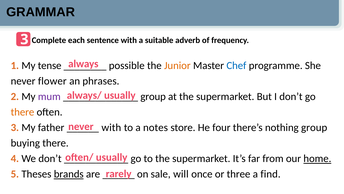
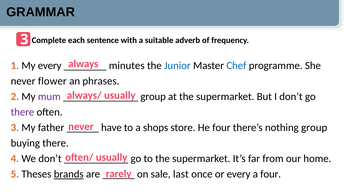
My tense: tense -> every (50, 65)
possible: possible -> minutes (127, 65)
Junior colour: orange -> blue (177, 65)
there colour: orange -> purple (22, 112)
with: with -> have (111, 127)
notes: notes -> shops (156, 127)
home underline: present -> none (317, 158)
will: will -> last (181, 174)
or three: three -> every (239, 174)
a find: find -> four (271, 174)
